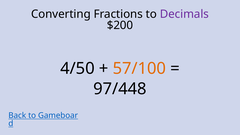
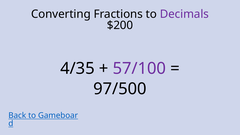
4/50: 4/50 -> 4/35 (77, 68)
57/100 colour: orange -> purple (139, 68)
97/448: 97/448 -> 97/500 (120, 89)
